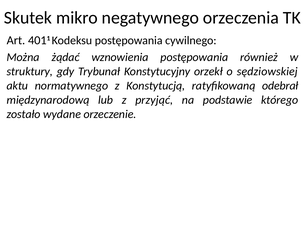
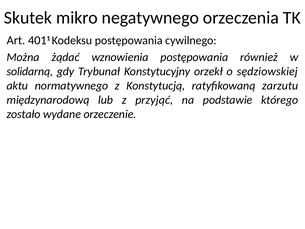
struktury: struktury -> solidarną (30, 71)
odebrał: odebrał -> zarzutu (280, 86)
